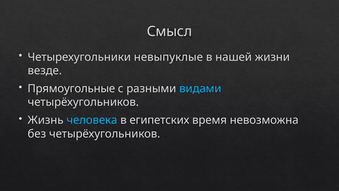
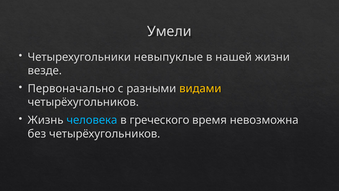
Смысл: Смысл -> Умели (169, 31)
Прямоугольные: Прямоугольные -> Первоначально (71, 89)
видами colour: light blue -> yellow (200, 89)
египетских: египетских -> греческого (159, 120)
